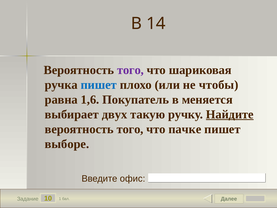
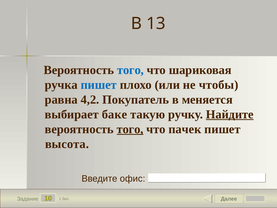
14: 14 -> 13 (156, 24)
того colour: purple -> blue (130, 70)
1,6: 1,6 -> 4,2 (90, 99)
двух: двух -> баке (114, 114)
того underline: none -> present (130, 129)
пачке: пачке -> пачек (185, 129)
выборе: выборе -> высота (67, 144)
